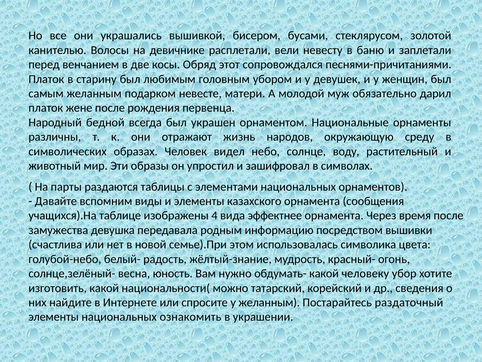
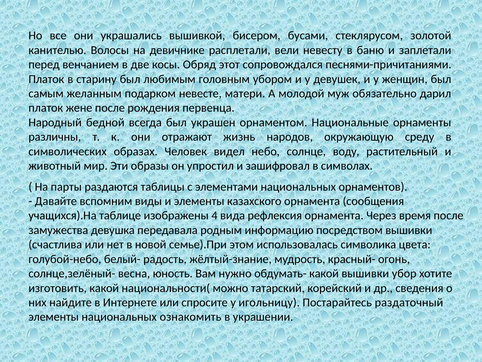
эффектнее: эффектнее -> рефлексия (275, 215)
какой человеку: человеку -> вышивки (365, 273)
у желанным: желанным -> игольницу (269, 302)
